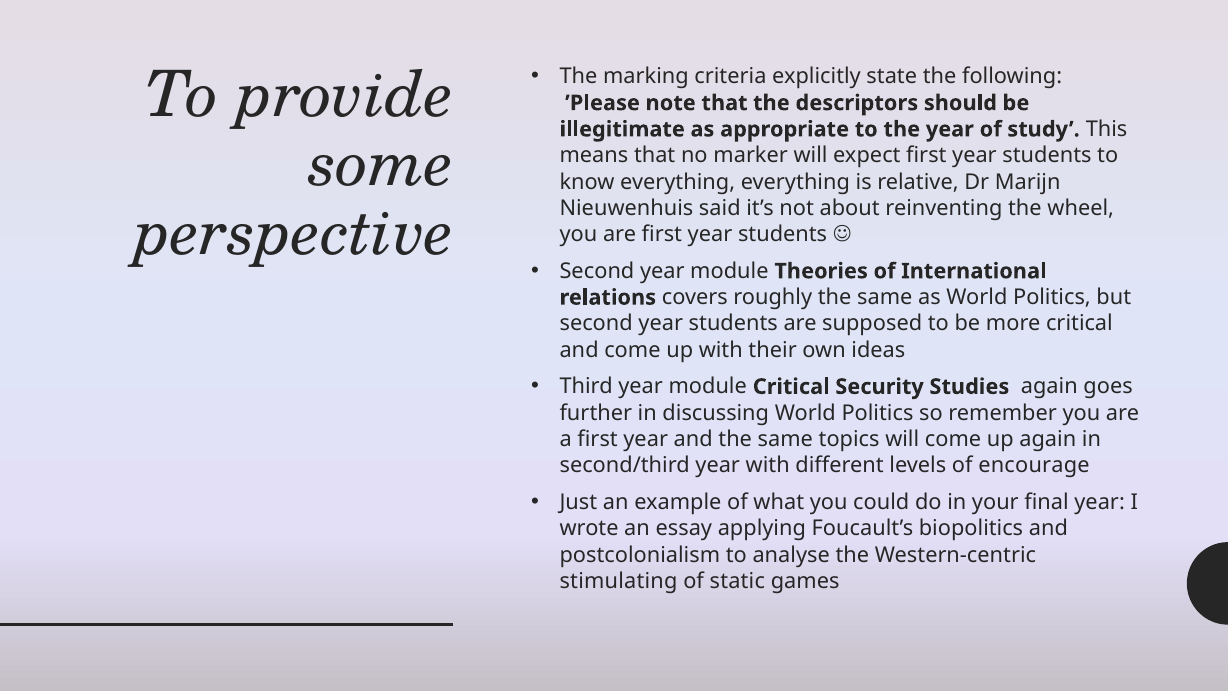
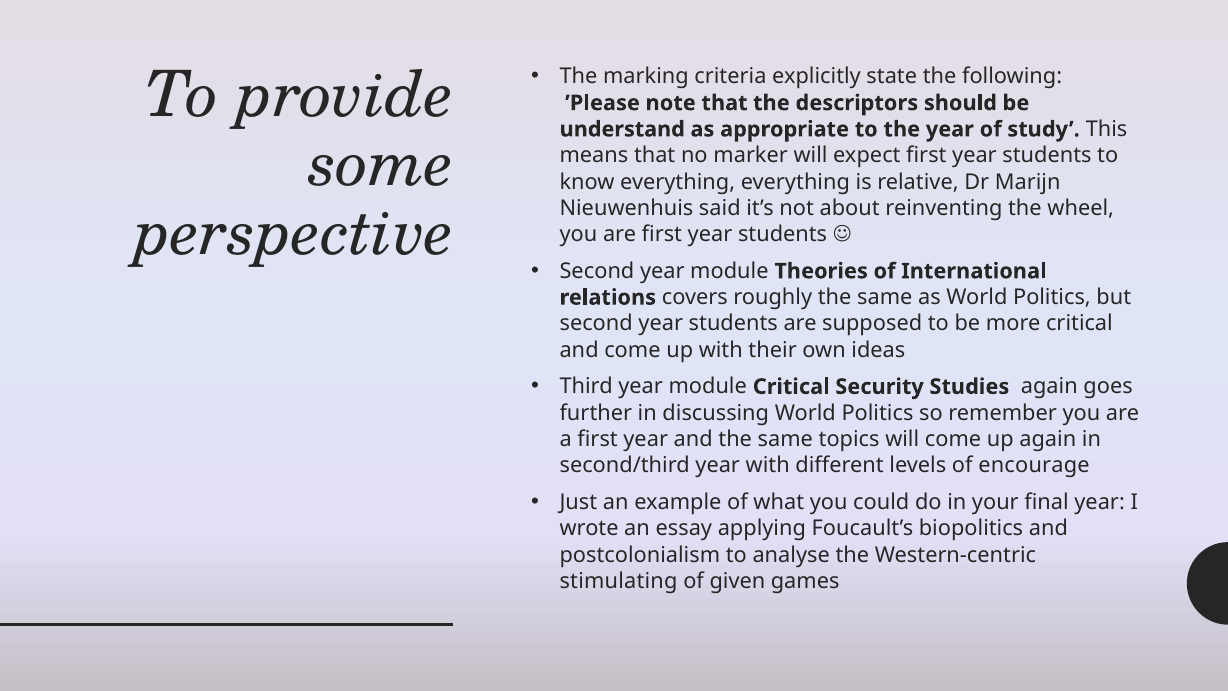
illegitimate: illegitimate -> understand (622, 129)
static: static -> given (737, 581)
